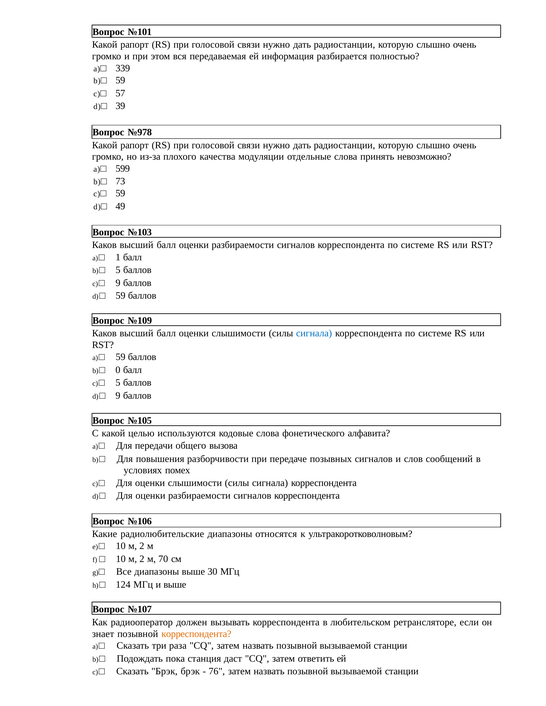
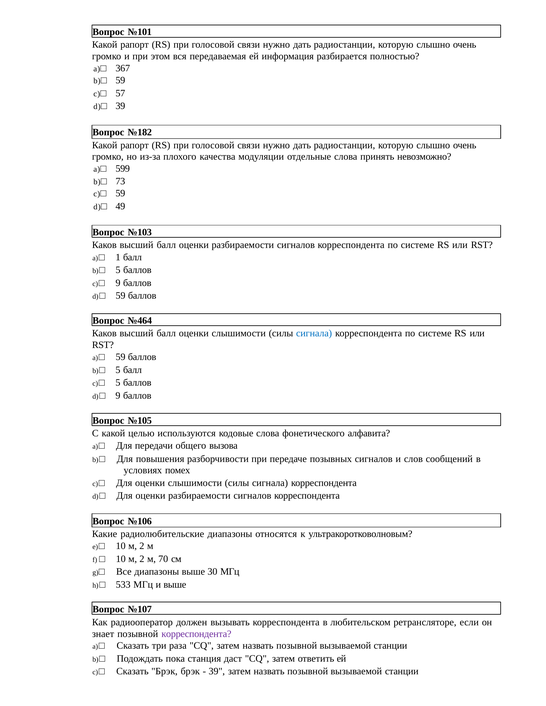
339: 339 -> 367 (123, 68)
№978: №978 -> №182 (140, 132)
№109: №109 -> №464 (140, 321)
0: 0 -> 5 (118, 370)
124: 124 -> 533 (123, 585)
корреспондента colour: orange -> purple (196, 634)
76: 76 -> 39 (217, 672)
